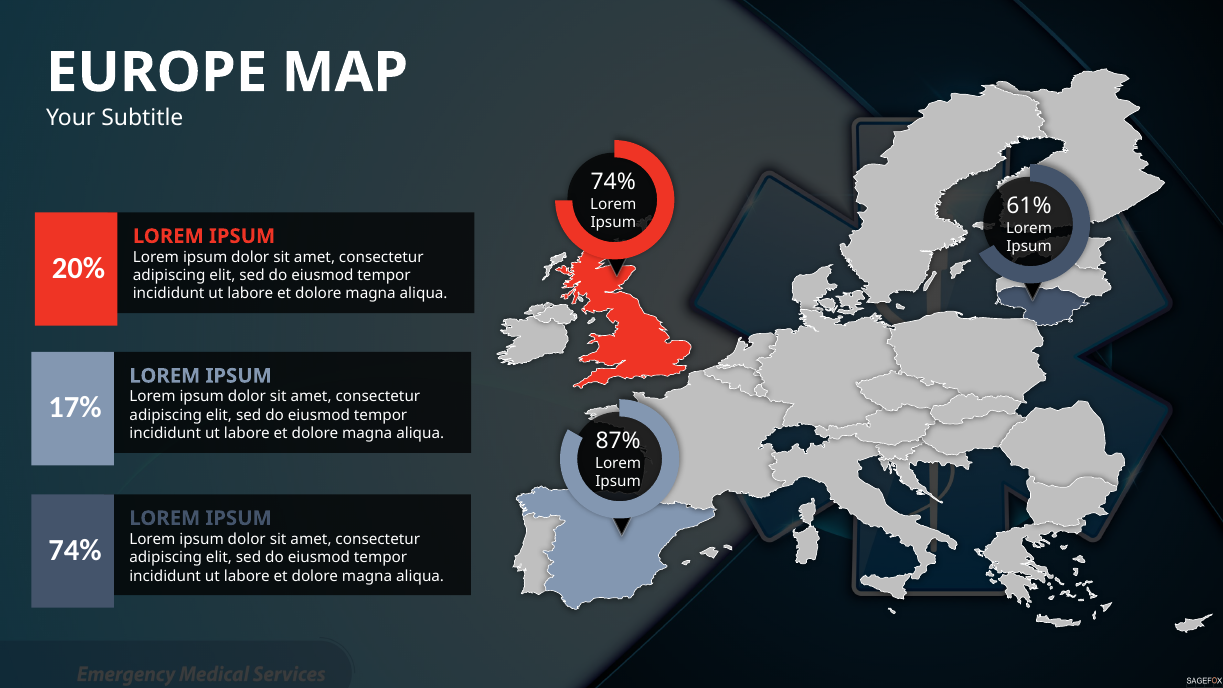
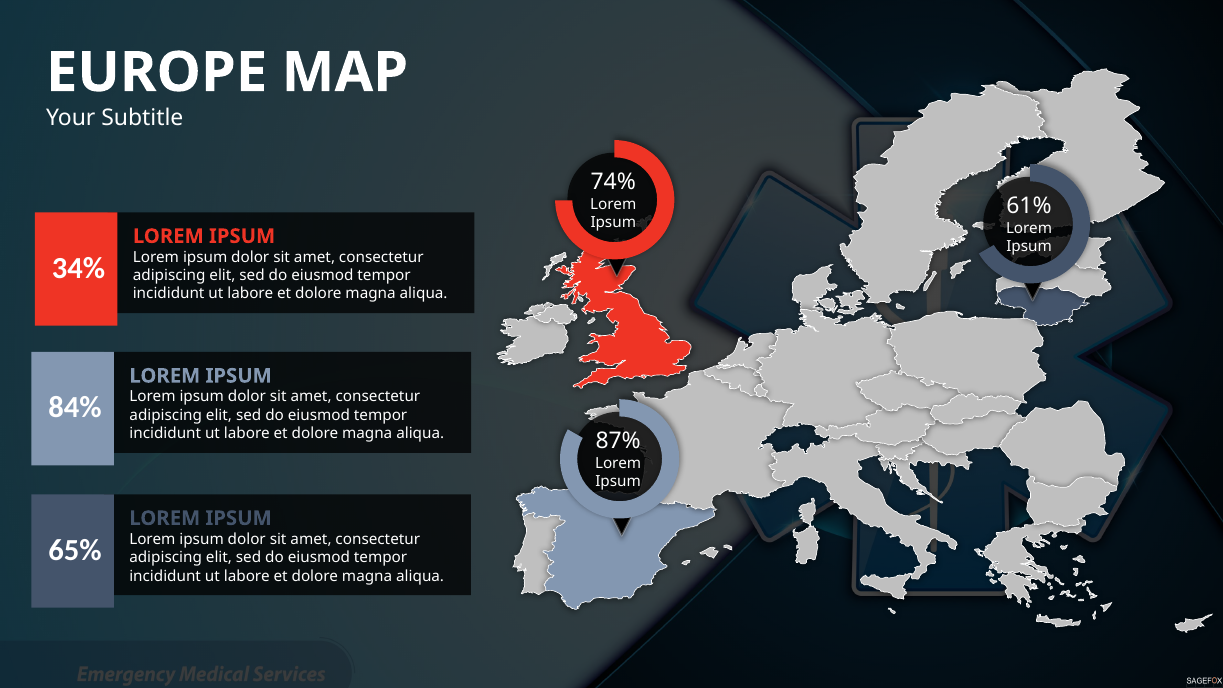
20%: 20% -> 34% (78, 268)
17%: 17% -> 84% (75, 408)
74%: 74% -> 65% (75, 550)
